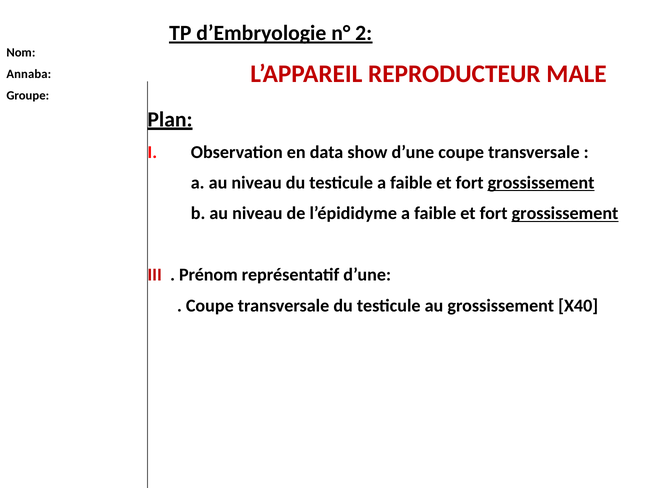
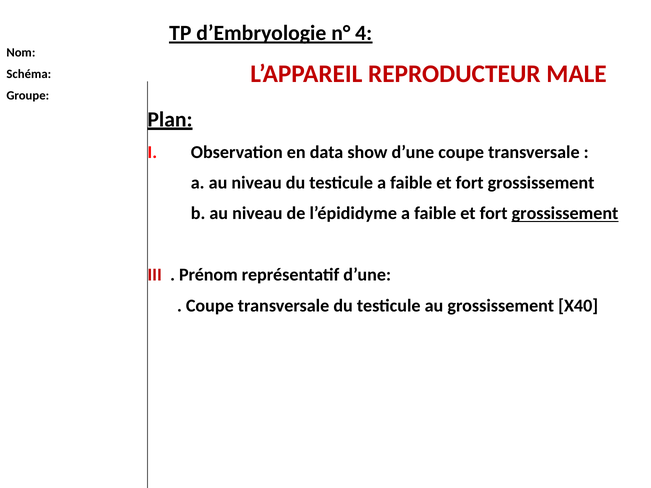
2: 2 -> 4 (364, 33)
Annaba: Annaba -> Schéma (29, 74)
grossissement underline: present -> none (541, 183)
